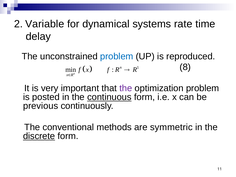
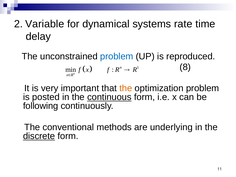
the colour: purple -> orange (126, 88)
previous: previous -> following (41, 106)
symmetric: symmetric -> underlying (171, 127)
